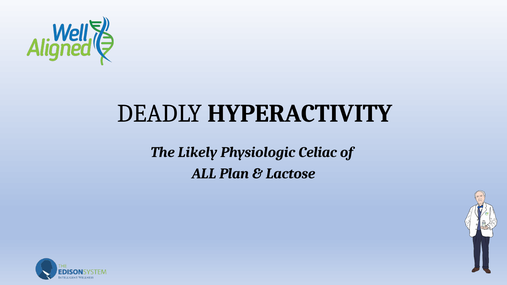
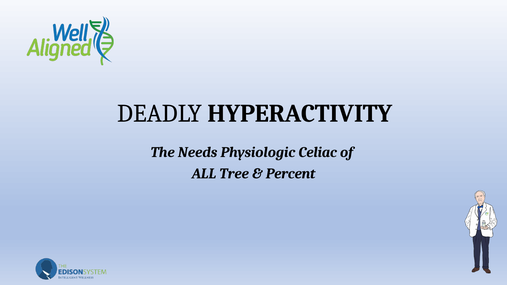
Likely: Likely -> Needs (198, 152)
Plan: Plan -> Tree (234, 174)
Lactose: Lactose -> Percent (291, 174)
